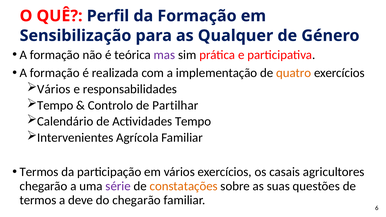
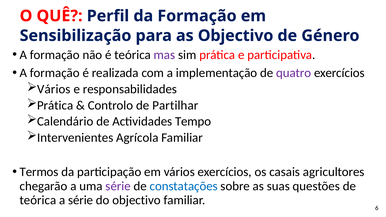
as Qualquer: Qualquer -> Objectivo (236, 36)
quatro colour: orange -> purple (294, 73)
Tempo: Tempo -> Prática (55, 105)
constatações colour: orange -> blue (184, 186)
termos: termos -> teórica (38, 200)
a deve: deve -> série (81, 200)
do chegarão: chegarão -> objectivo (137, 200)
